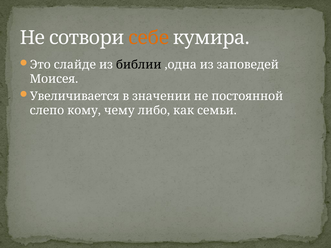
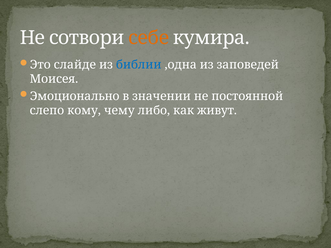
библии colour: black -> blue (139, 65)
Увеличивается: Увеличивается -> Эмоционально (75, 96)
семьи: семьи -> живут (217, 111)
